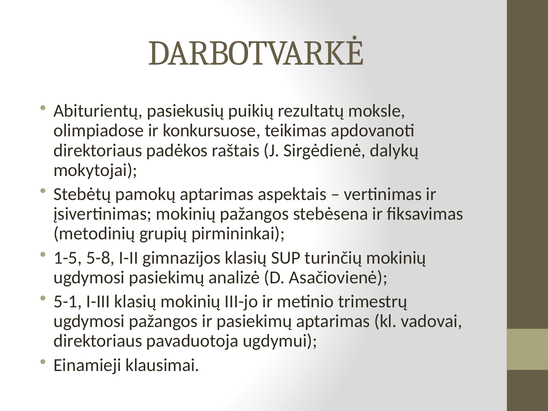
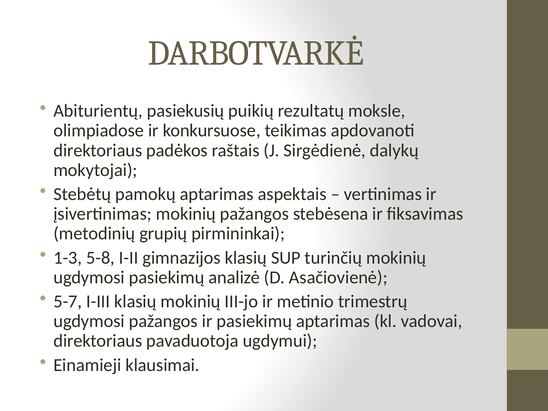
1-5: 1-5 -> 1-3 (68, 258)
5-1: 5-1 -> 5-7 (68, 301)
